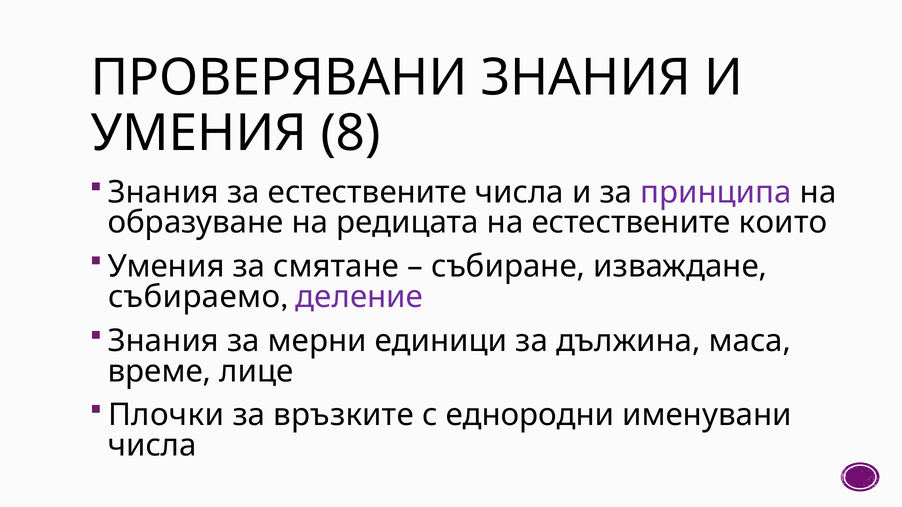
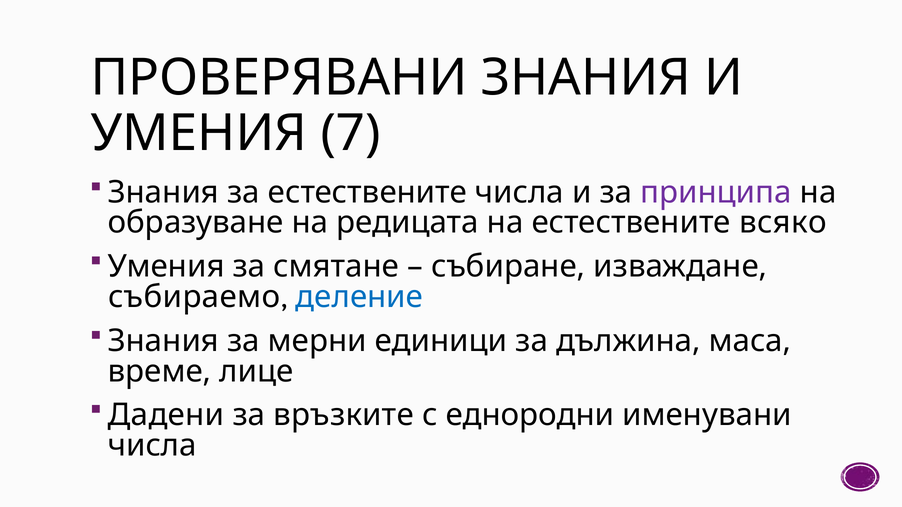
8: 8 -> 7 (351, 133)
които: които -> всяко (783, 223)
деление colour: purple -> blue (359, 297)
Плочки: Плочки -> Дадени (166, 415)
